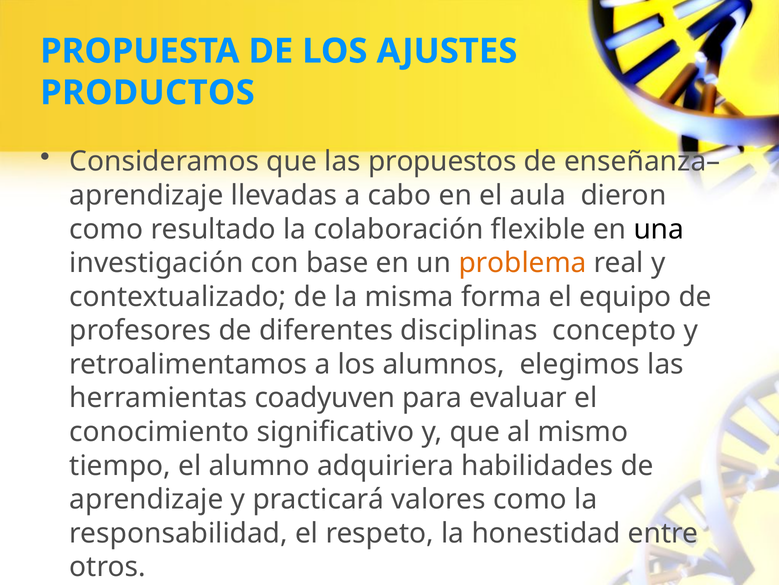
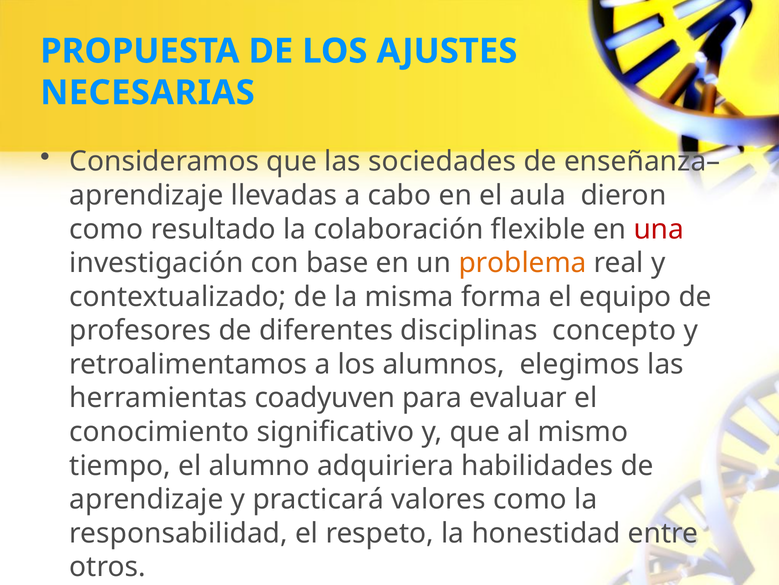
PRODUCTOS: PRODUCTOS -> NECESARIAS (147, 93)
propuestos: propuestos -> sociedades (442, 161)
una colour: black -> red (659, 229)
